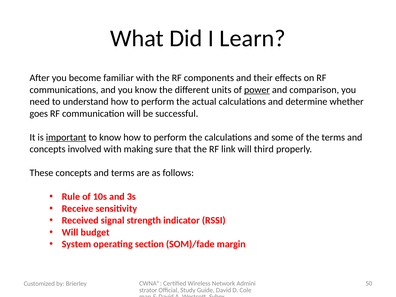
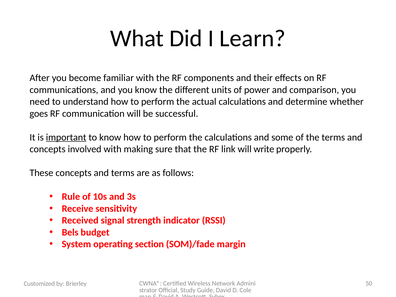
power underline: present -> none (257, 90)
third: third -> write (264, 149)
Will: Will -> Bels (70, 232)
